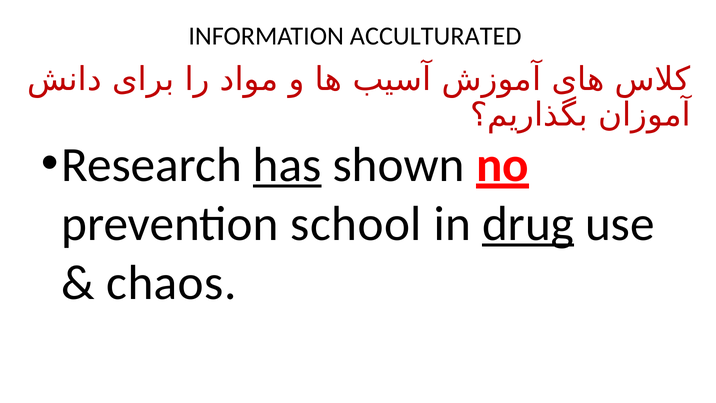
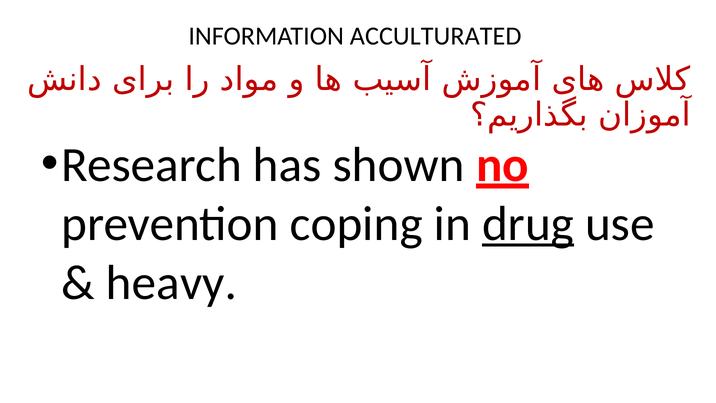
has underline: present -> none (287, 165)
school: school -> coping (356, 224)
chaos: chaos -> heavy (172, 283)
